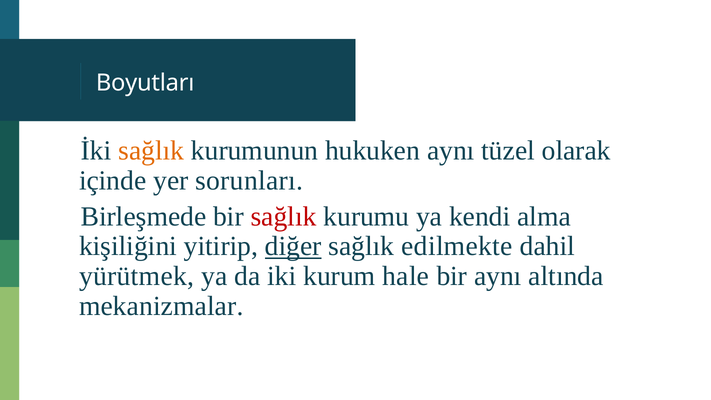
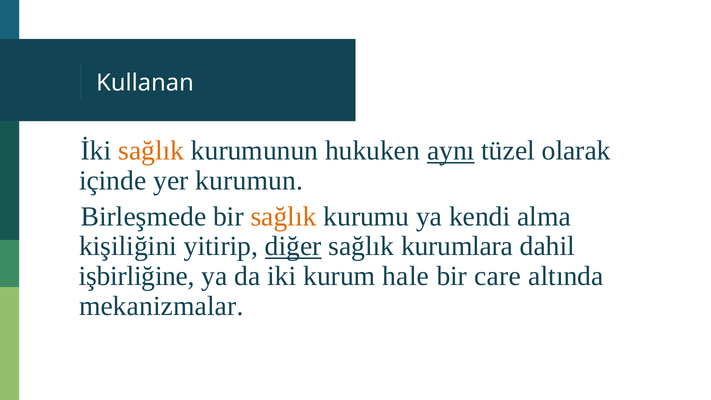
Boyutları: Boyutları -> Kullanan (145, 83)
aynı underline: none -> present (451, 151)
sorunları: sorunları -> kurumun (249, 181)
sağlık colour: red -> orange (284, 216)
edilmekte: edilmekte -> kurumlara (457, 246)
yürütmek: yürütmek -> işbirliğine (137, 276)
bir aynı: aynı -> care (498, 276)
